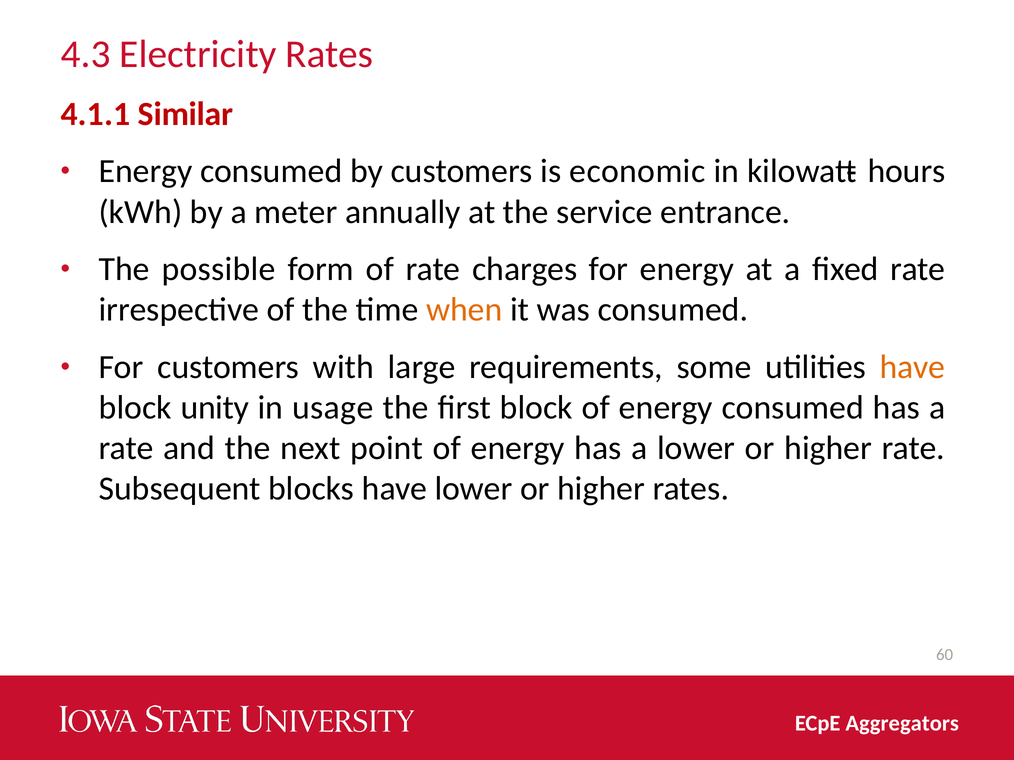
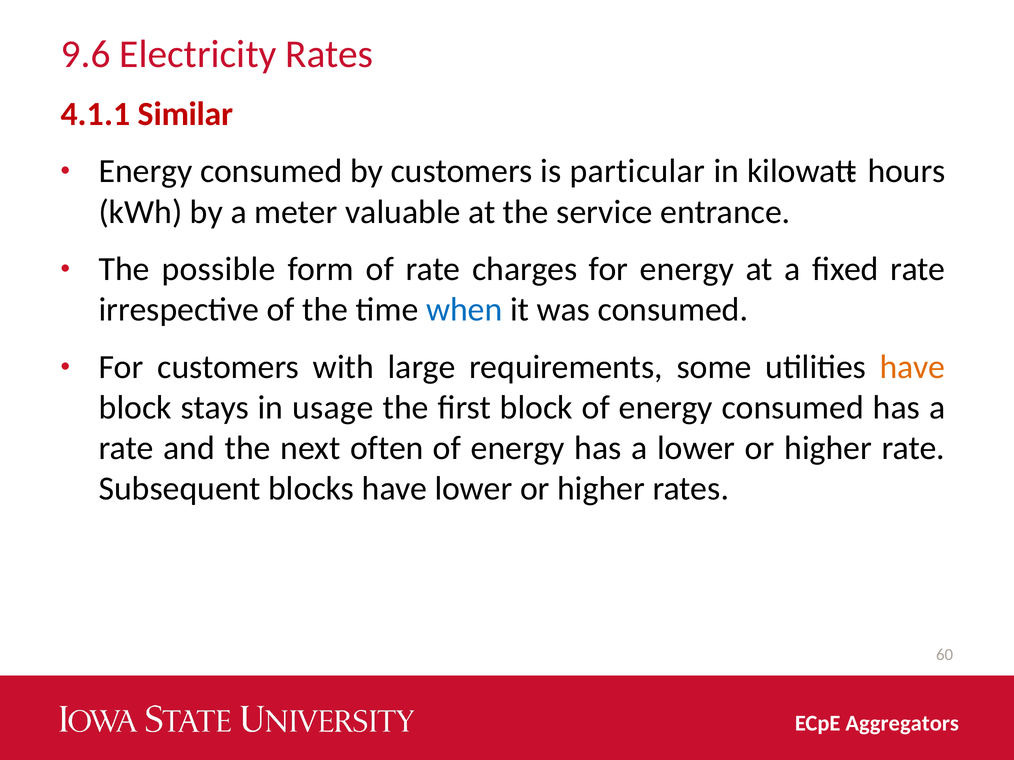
4.3: 4.3 -> 9.6 (86, 54)
economic: economic -> particular (637, 171)
annually: annually -> valuable (403, 212)
when colour: orange -> blue (464, 310)
unity: unity -> stays (215, 408)
point: point -> often (387, 449)
